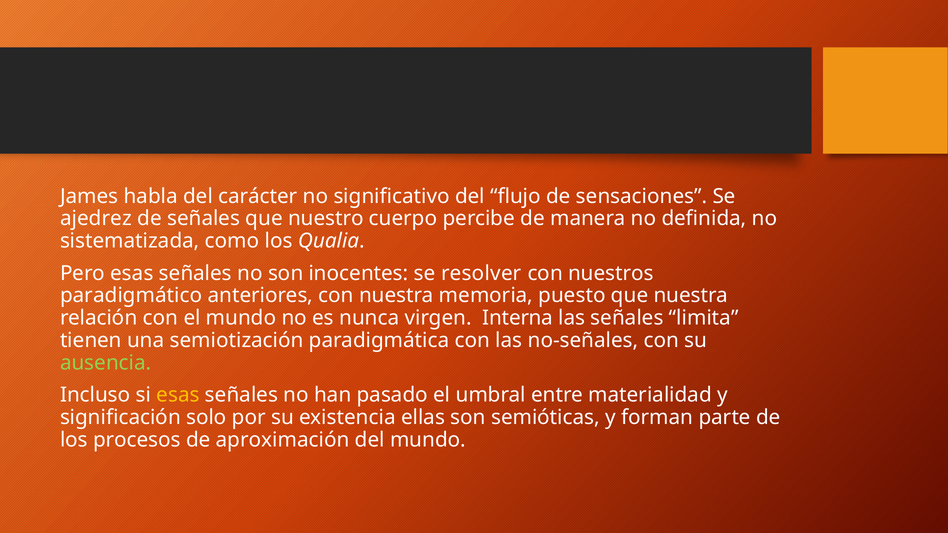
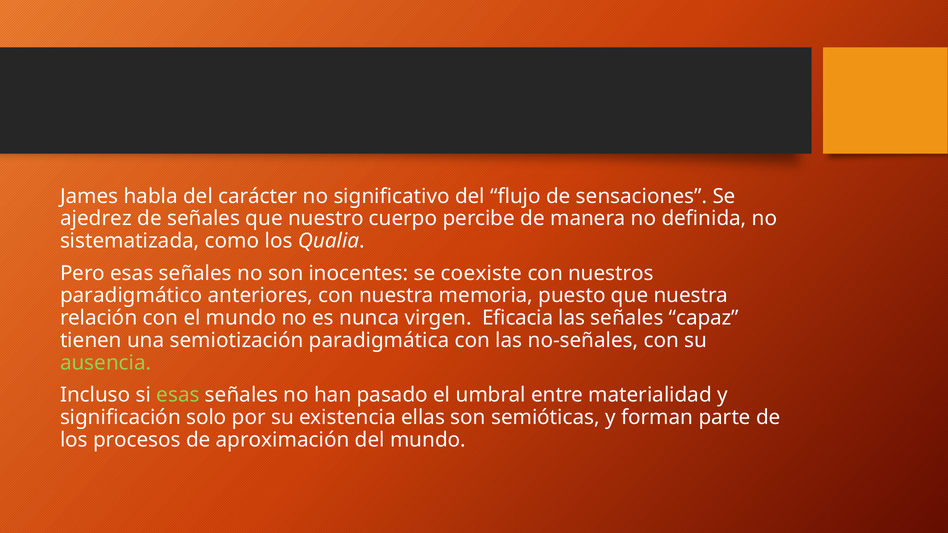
resolver: resolver -> coexiste (481, 273)
Interna: Interna -> Eficacia (518, 318)
limita: limita -> capaz (704, 318)
esas colour: yellow -> light green (178, 395)
